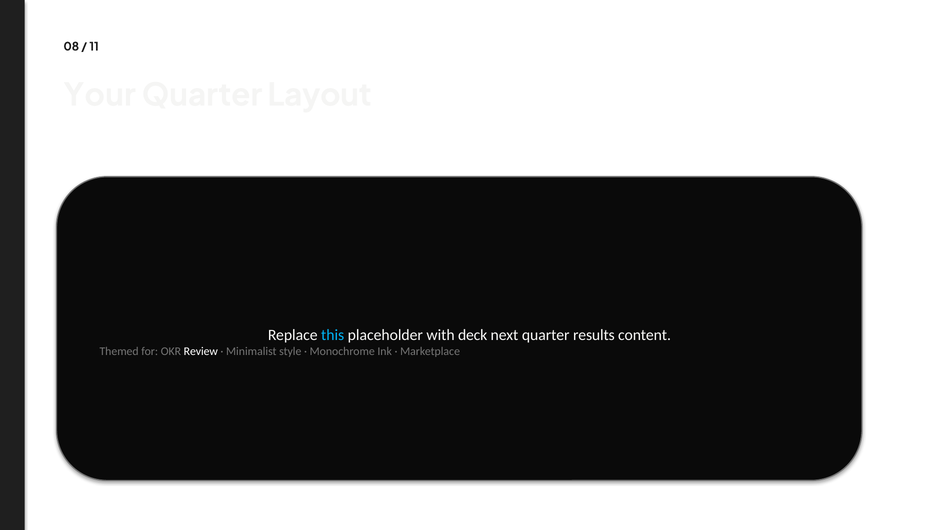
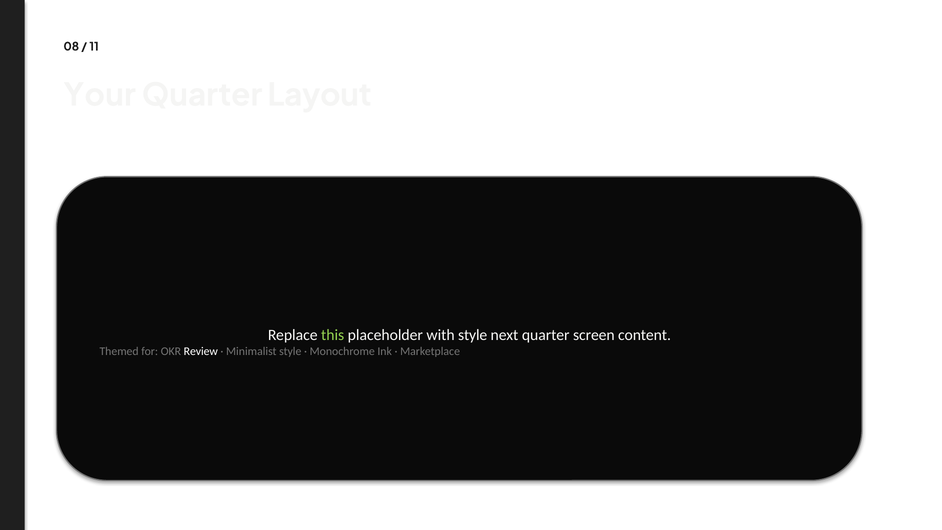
this colour: light blue -> light green (333, 335)
with deck: deck -> style (473, 335)
results: results -> screen (594, 335)
